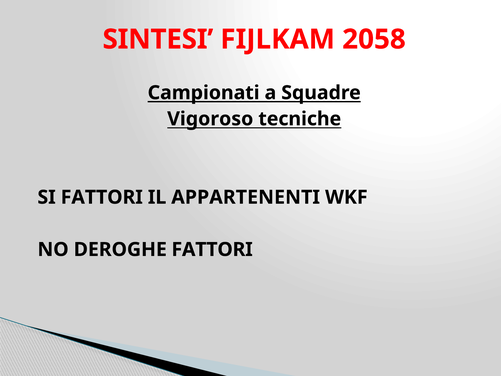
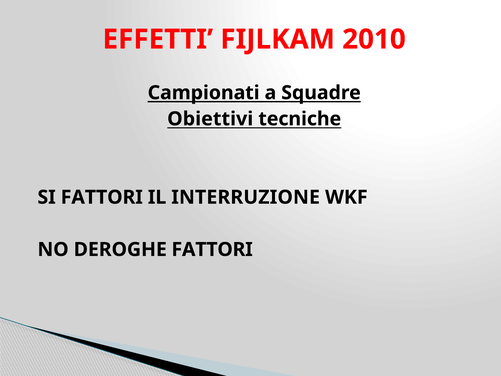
SINTESI: SINTESI -> EFFETTI (158, 39)
2058: 2058 -> 2010 (374, 39)
Vigoroso: Vigoroso -> Obiettivi (210, 119)
APPARTENENTI: APPARTENENTI -> INTERRUZIONE (246, 197)
